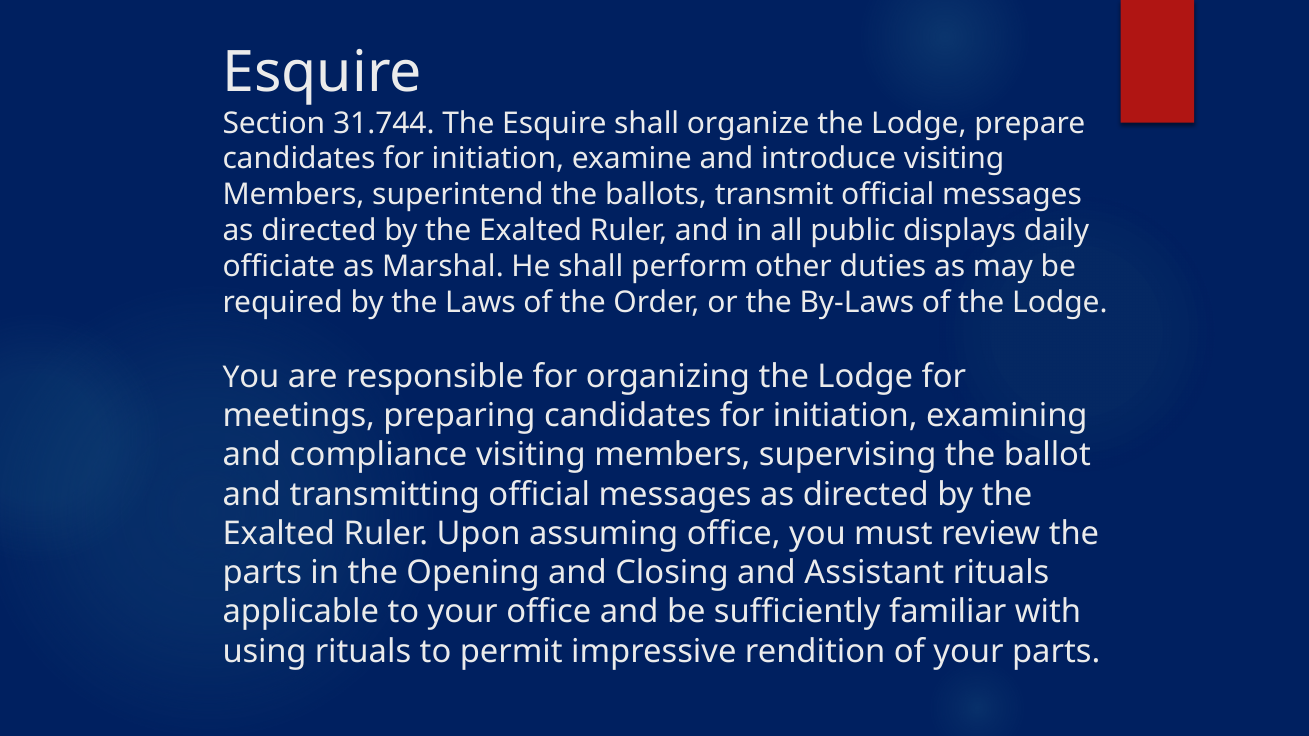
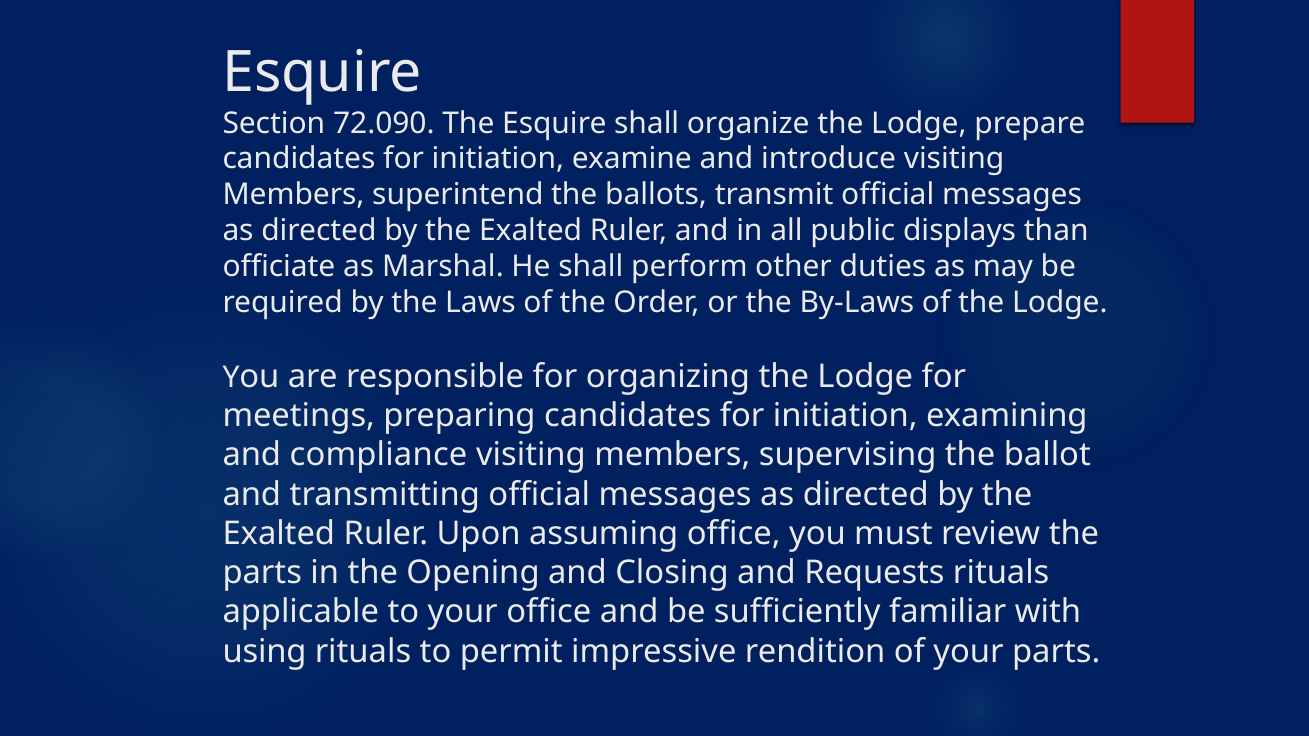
31.744: 31.744 -> 72.090 (384, 123)
daily: daily -> than (1056, 231)
Assistant: Assistant -> Requests (874, 573)
